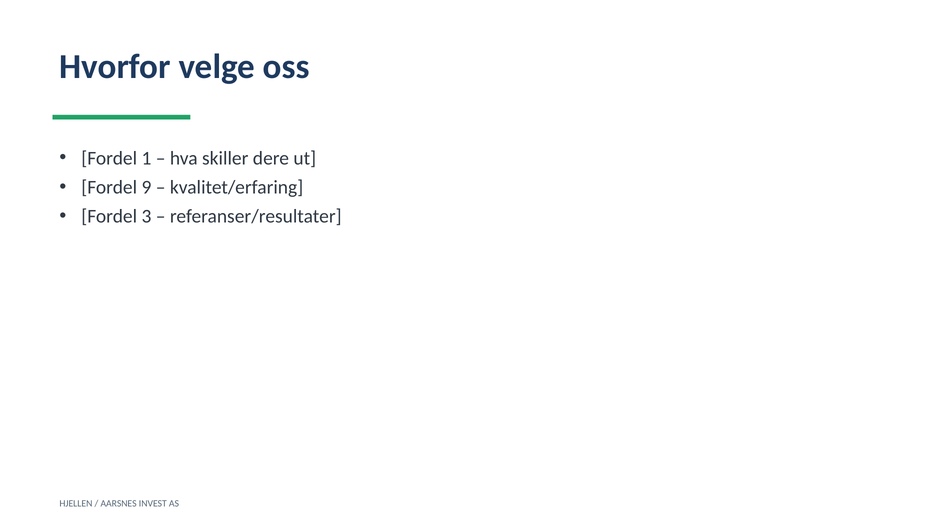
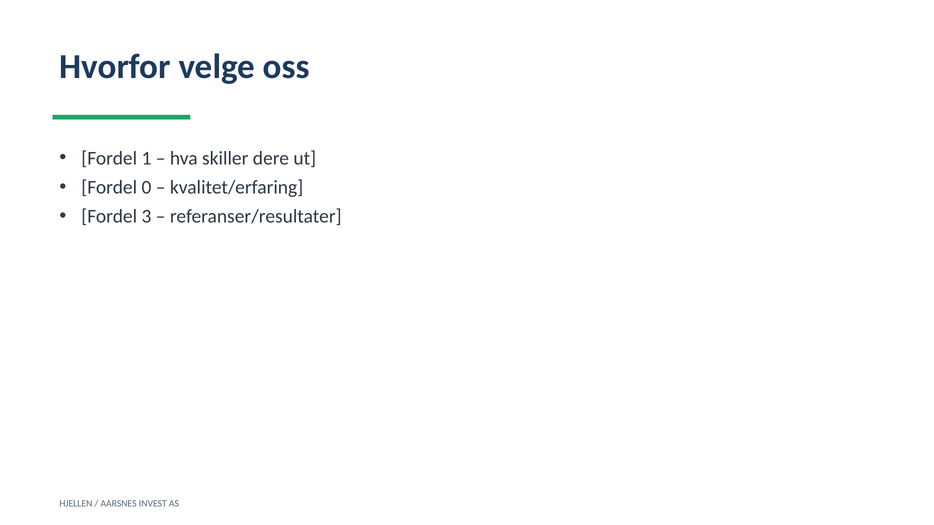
9: 9 -> 0 (146, 187)
